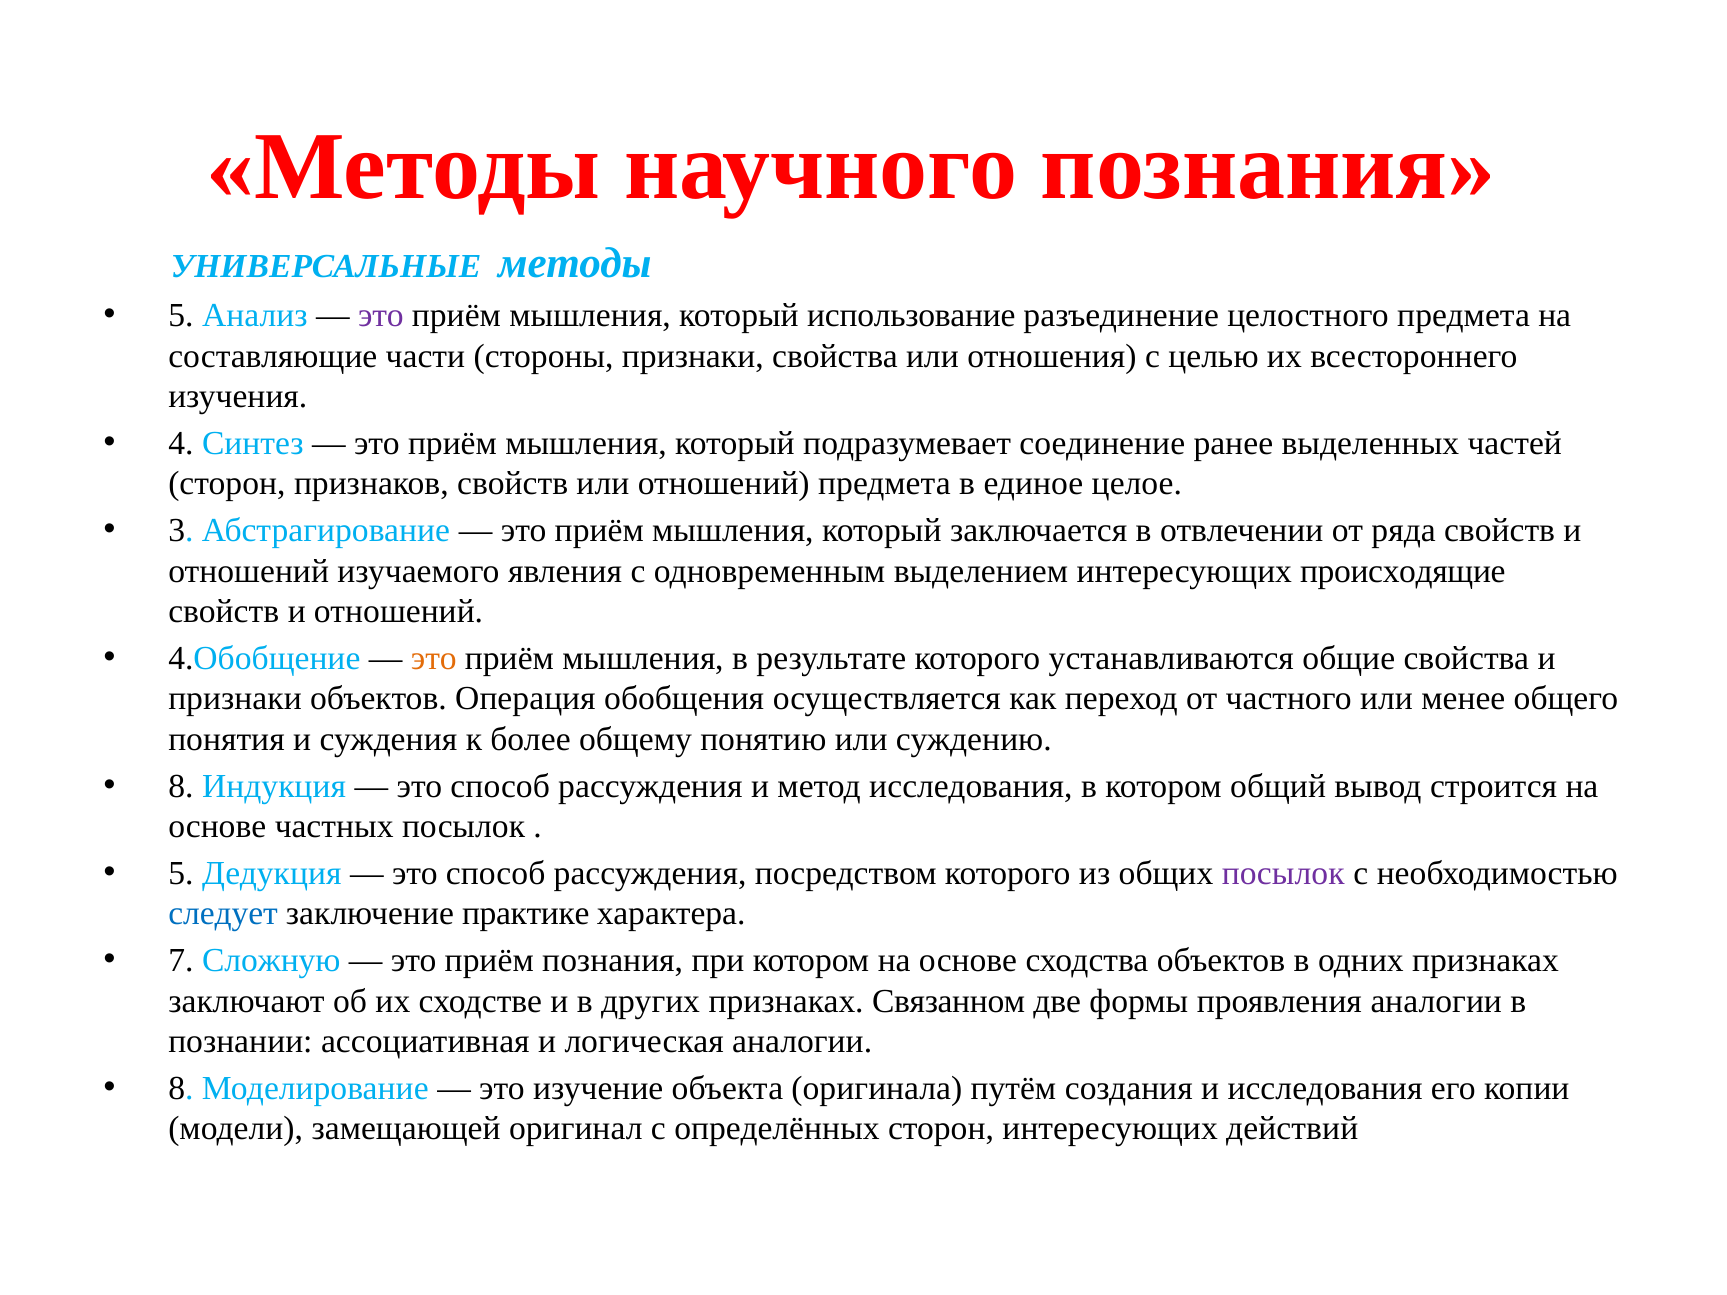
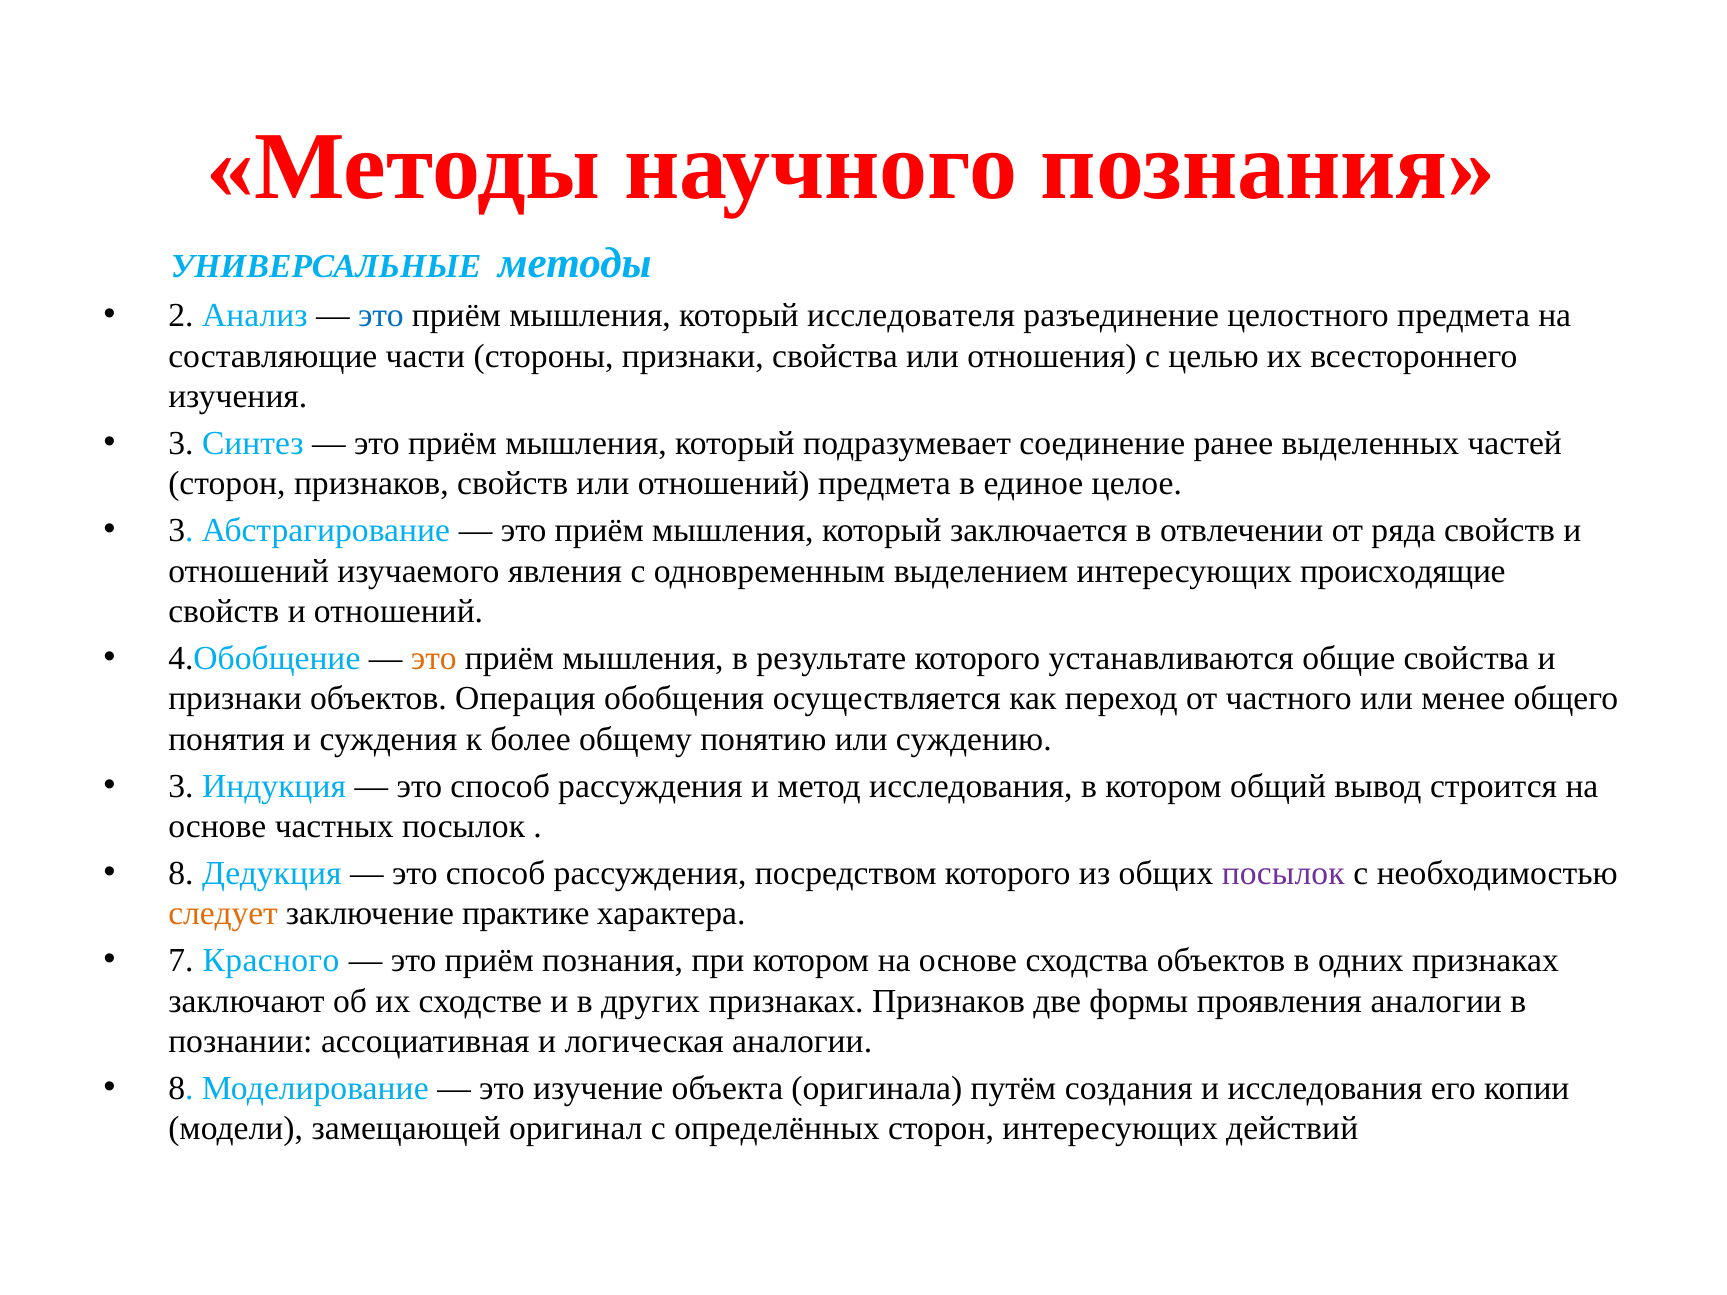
5: 5 -> 2 (181, 316)
это colour: purple -> blue (381, 316)
использование: использование -> исследователя (911, 316)
4: 4 -> 3 (181, 443)
8: 8 -> 3 (181, 786)
5: 5 -> 8 (181, 873)
следует colour: blue -> orange (223, 914)
Сложную: Сложную -> Красного (271, 961)
признаках Связанном: Связанном -> Признаков (949, 1001)
